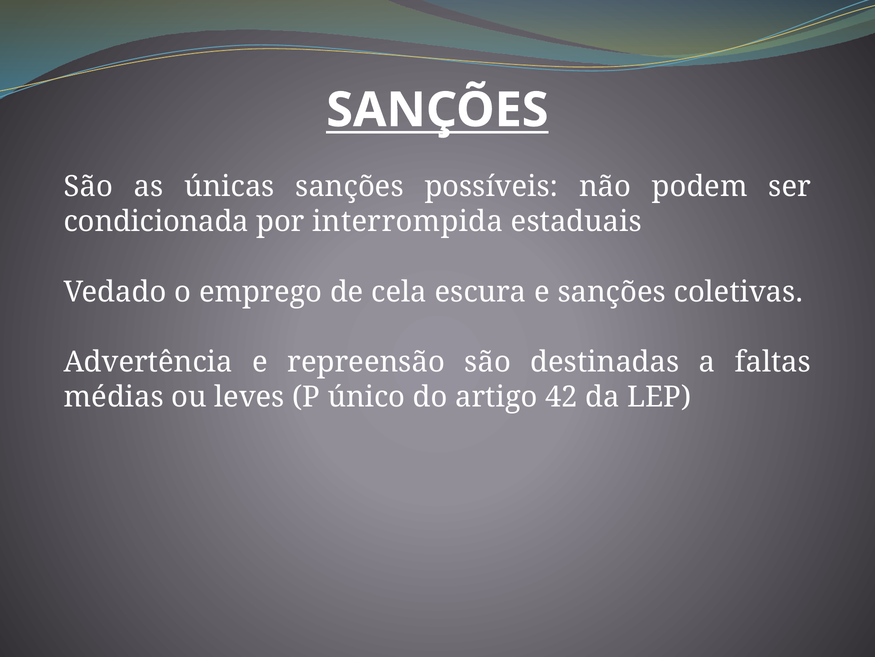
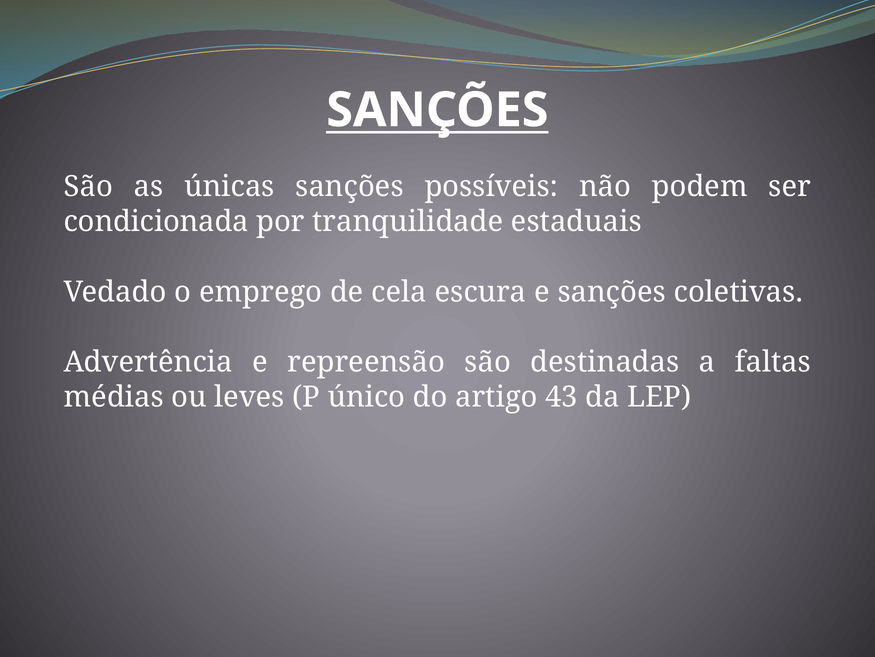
interrompida: interrompida -> tranquilidade (408, 222)
42: 42 -> 43 (561, 397)
